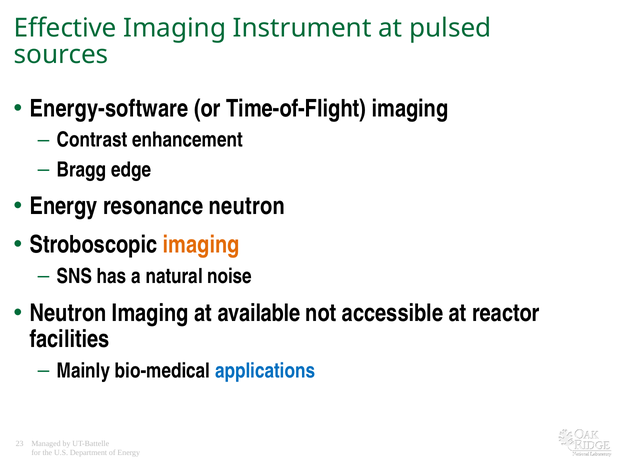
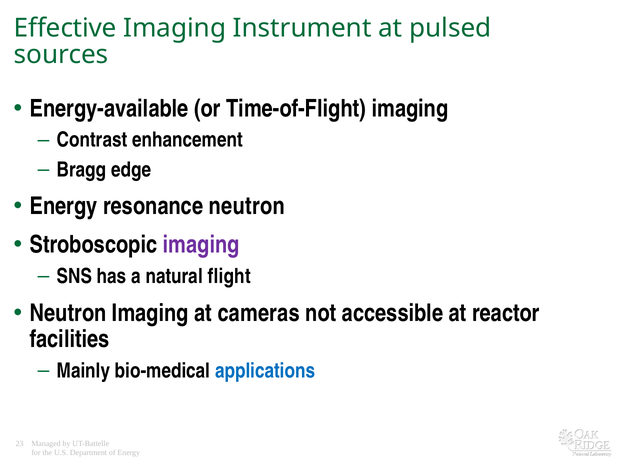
Energy-software: Energy-software -> Energy-available (109, 109)
imaging colour: orange -> purple (201, 245)
noise: noise -> flight (229, 276)
available: available -> cameras (259, 313)
